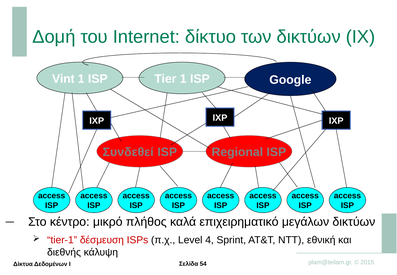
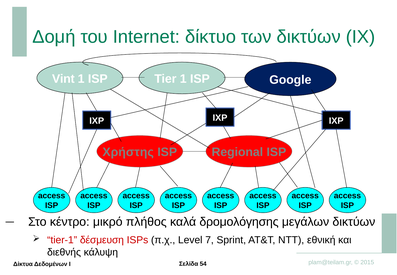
Συνδεθεί: Συνδεθεί -> Χρήστης (128, 152)
επιχειρηματικό: επιχειρηματικό -> δρομολόγησης (239, 222)
4: 4 -> 7 (210, 240)
